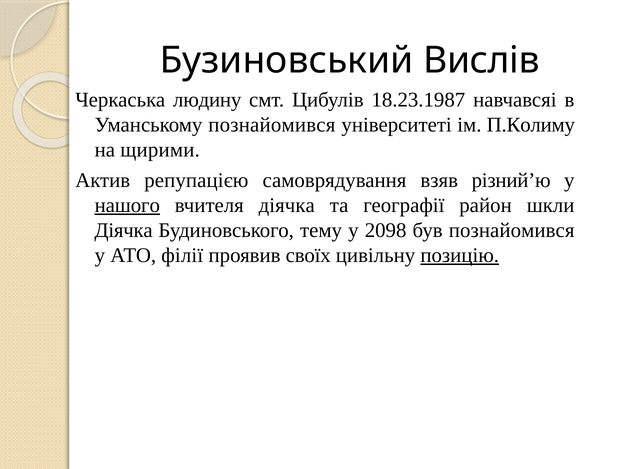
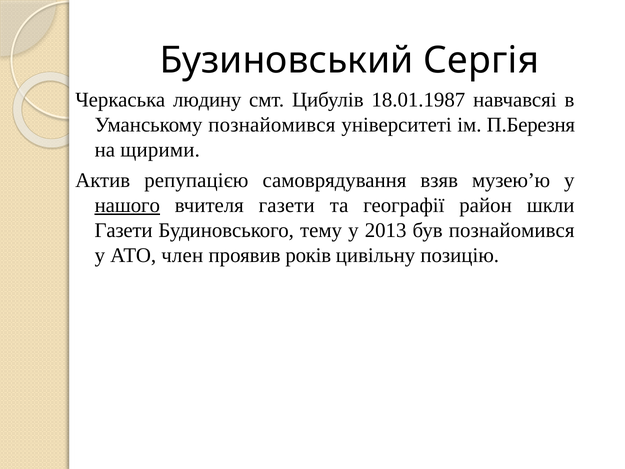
Вислів: Вислів -> Сергія (481, 60)
18.23.1987: 18.23.1987 -> 18.01.1987 (418, 100)
П.Колиму: П.Колиму -> П.Березня (531, 125)
різний’ю: різний’ю -> музею’ю (511, 180)
вчителя діячка: діячка -> газети (287, 205)
Діячка: Діячка -> Газети (124, 230)
2098: 2098 -> 2013 (386, 230)
філії: філії -> член (182, 255)
своїх: своїх -> років (308, 255)
позицію underline: present -> none (460, 255)
